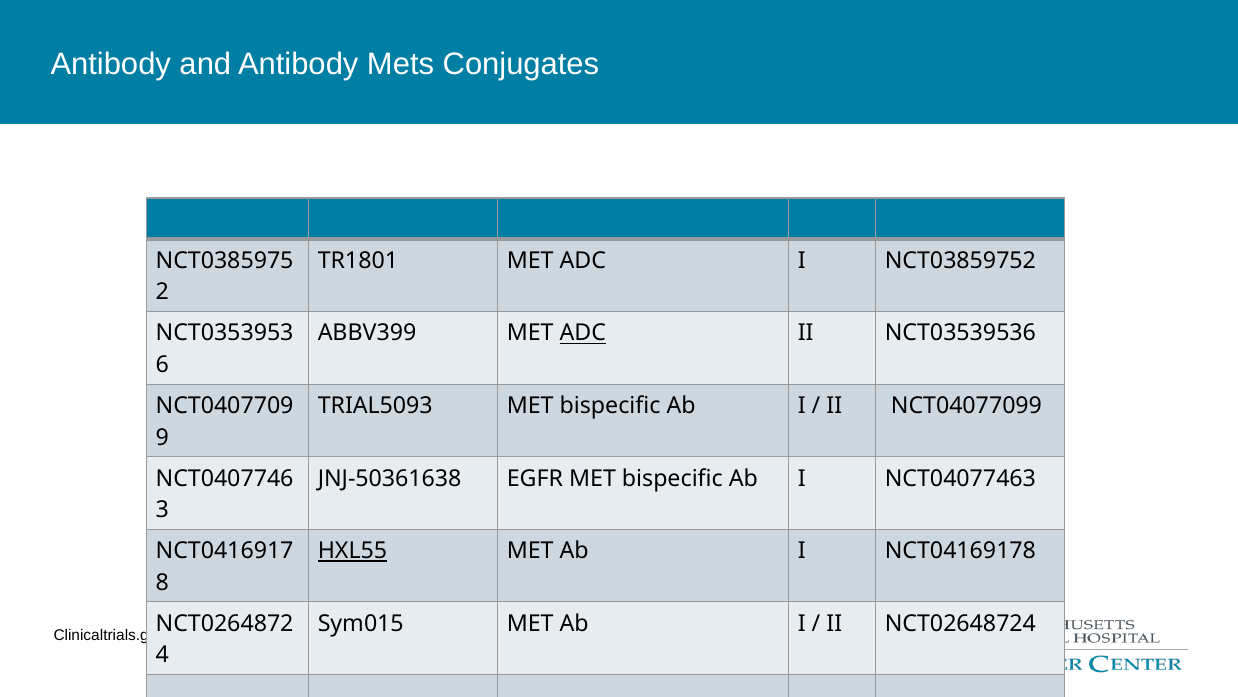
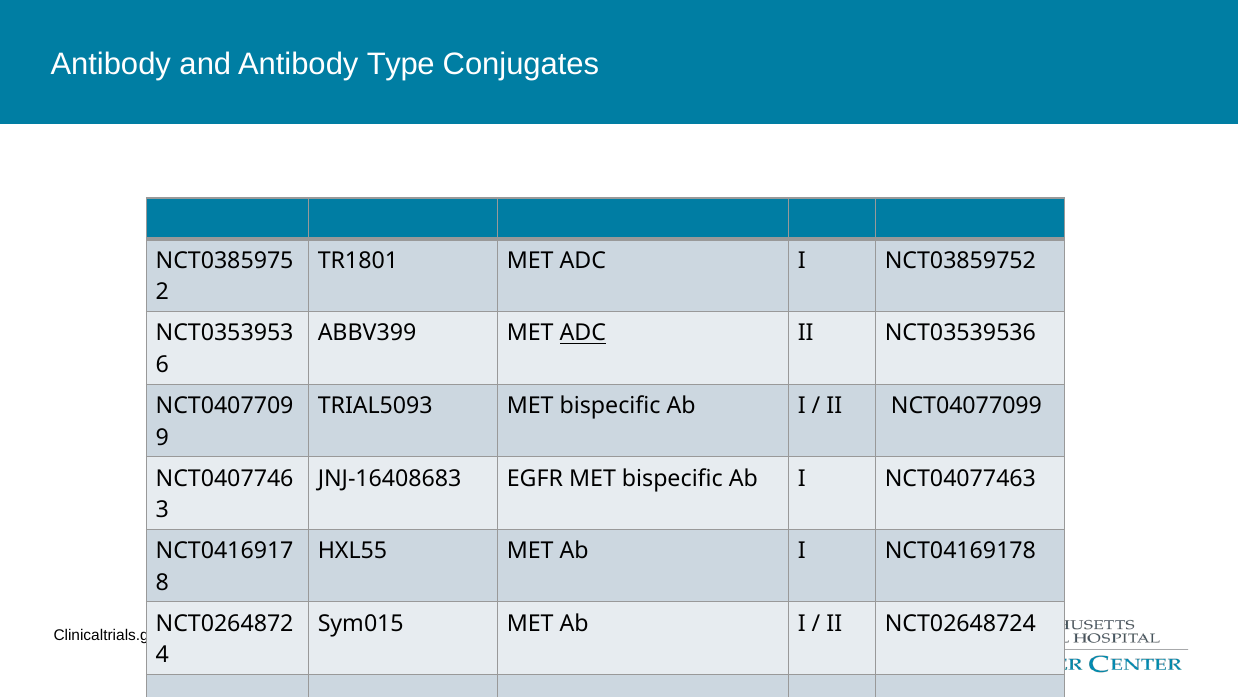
Mets: Mets -> Type (401, 64)
JNJ-50361638: JNJ-50361638 -> JNJ-16408683 (390, 478)
HXL55 underline: present -> none (352, 550)
